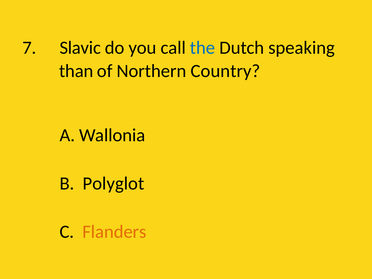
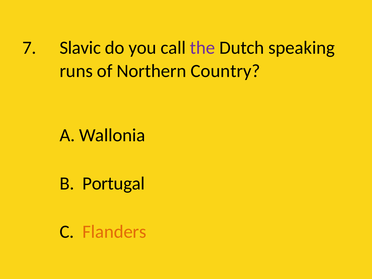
the colour: blue -> purple (203, 48)
than: than -> runs (76, 71)
Polyglot: Polyglot -> Portugal (114, 183)
